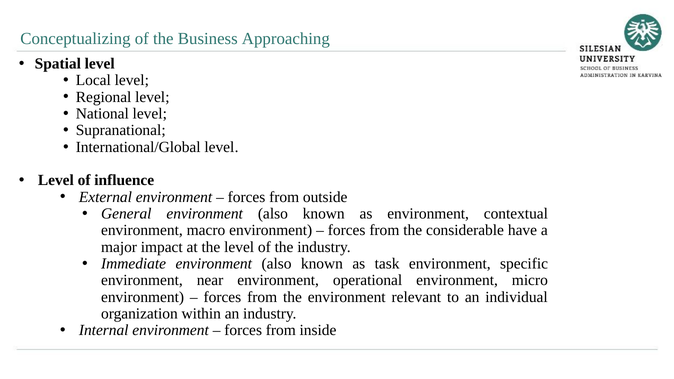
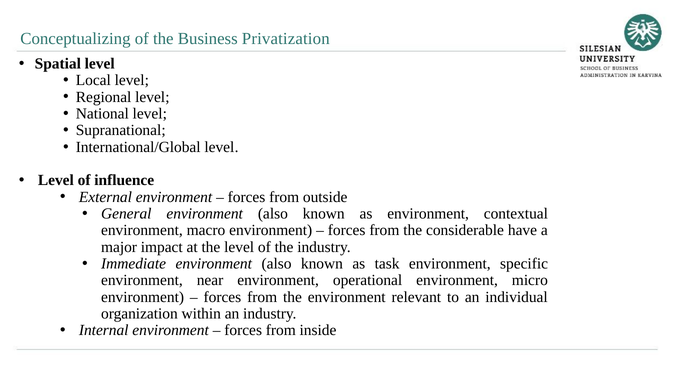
Approaching: Approaching -> Privatization (286, 39)
